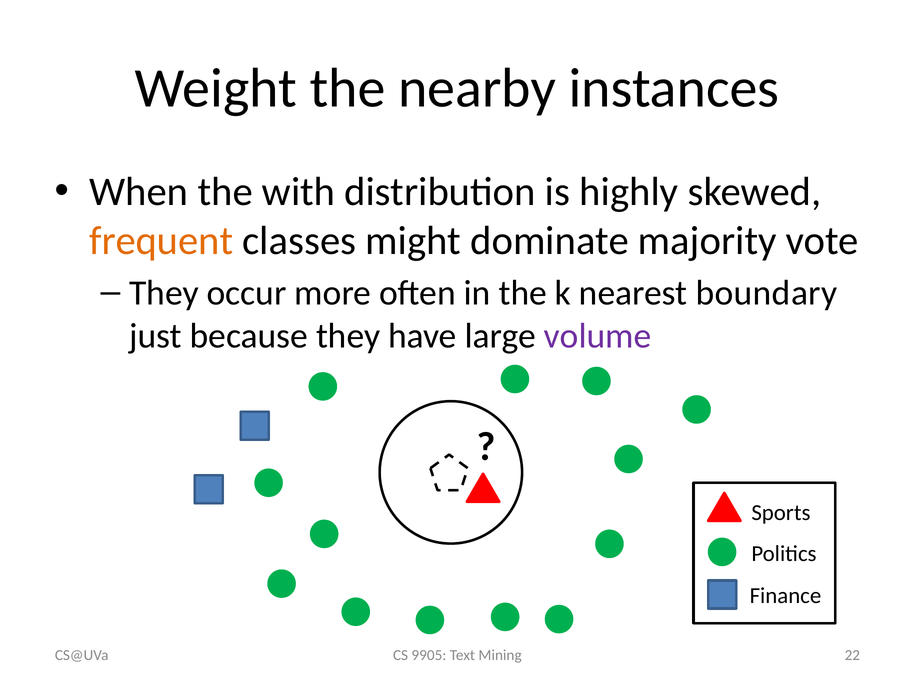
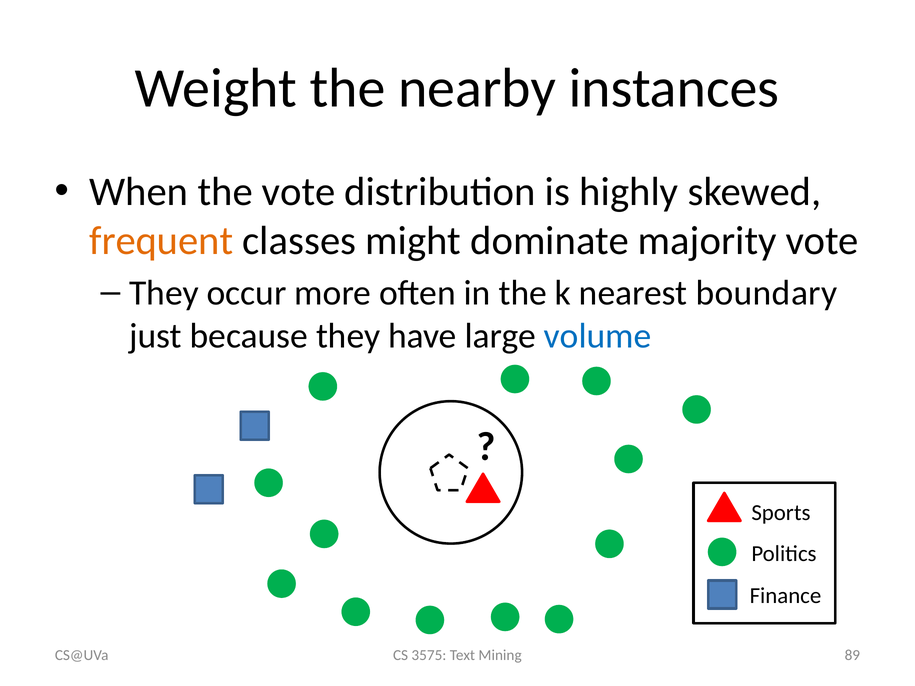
the with: with -> vote (299, 192)
volume colour: purple -> blue (598, 336)
9905: 9905 -> 3575 (429, 655)
22: 22 -> 89 (852, 655)
